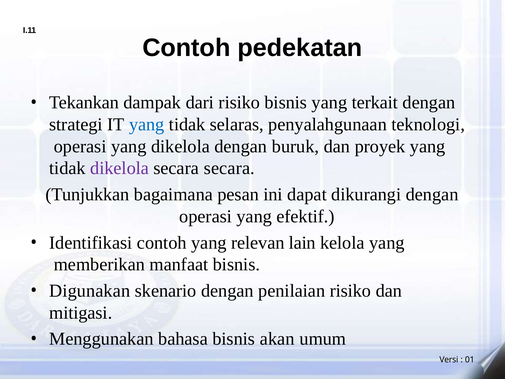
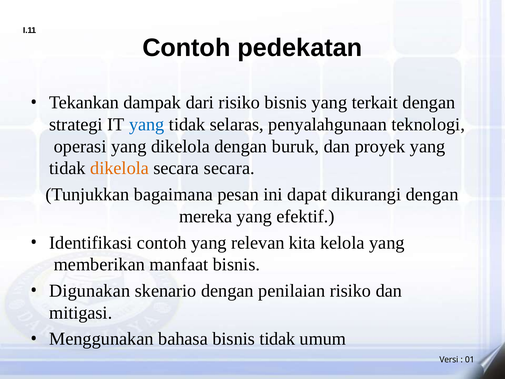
dikelola colour: purple -> orange (120, 168)
operasi: operasi -> mereka (206, 216)
lain: lain -> kita (302, 242)
bisnis akan: akan -> tidak (277, 339)
